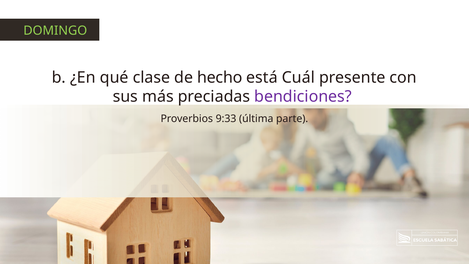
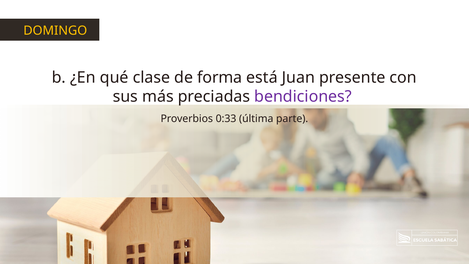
DOMINGO colour: light green -> yellow (55, 31)
hecho: hecho -> forma (220, 77)
Cuál: Cuál -> Juan (298, 77)
9:33: 9:33 -> 0:33 (226, 119)
